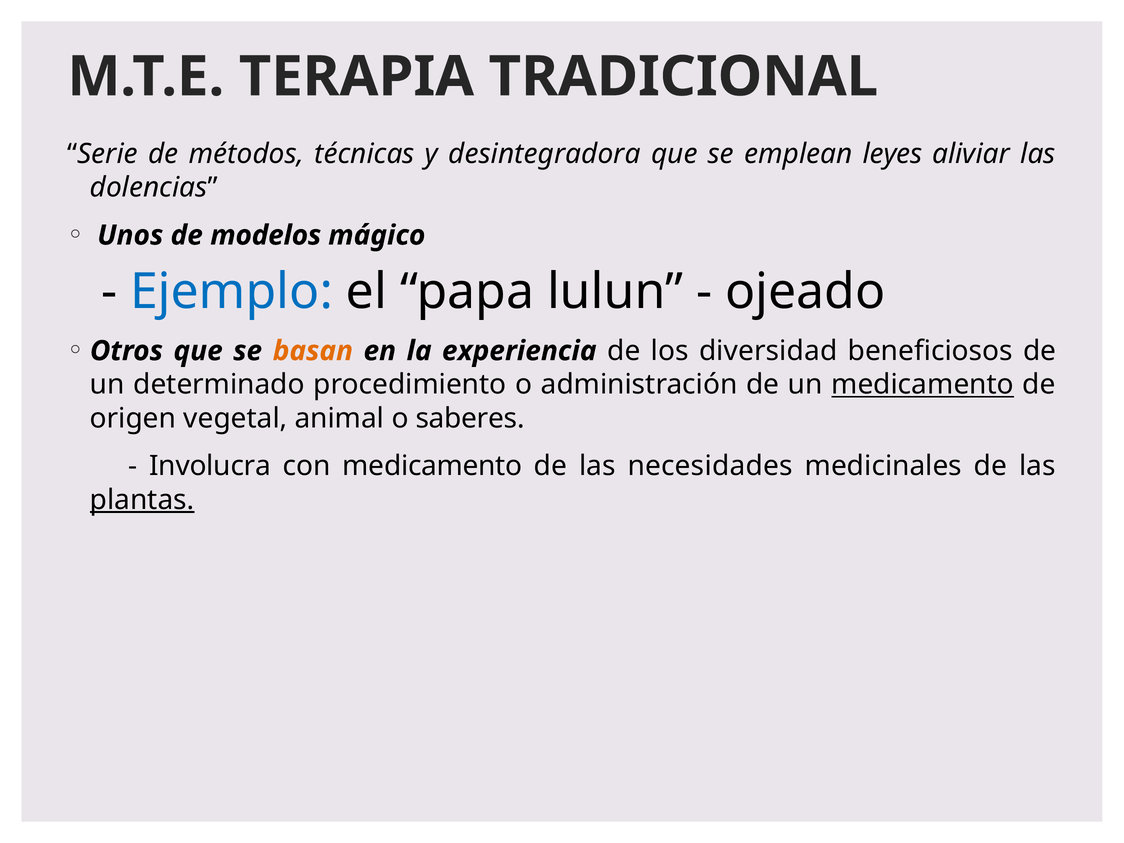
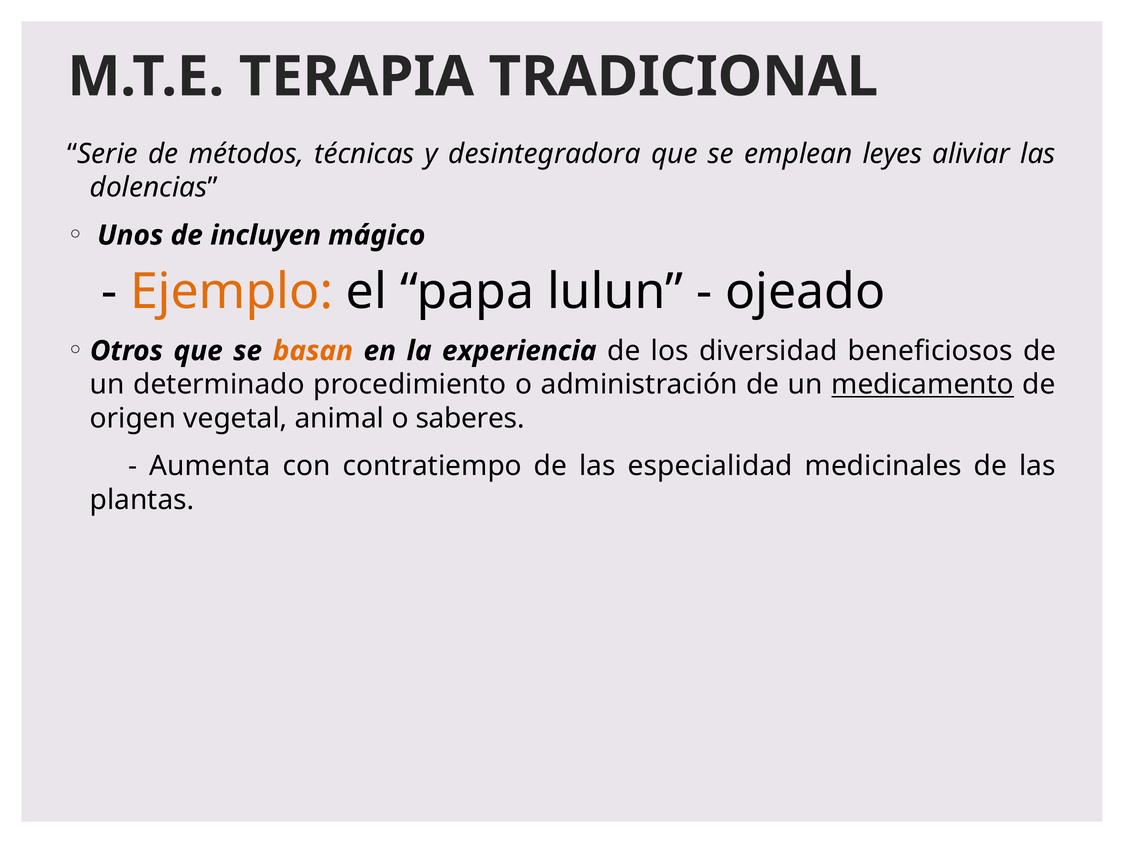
modelos: modelos -> incluyen (266, 235)
Ejemplo colour: blue -> orange (232, 292)
Involucra: Involucra -> Aumenta (210, 466)
con medicamento: medicamento -> contratiempo (432, 466)
necesidades: necesidades -> especialidad (710, 466)
plantas underline: present -> none (142, 500)
